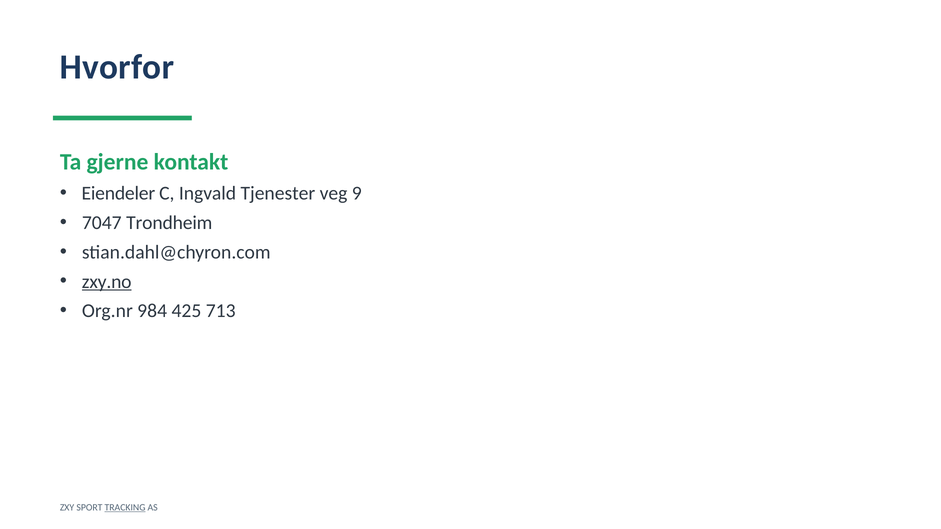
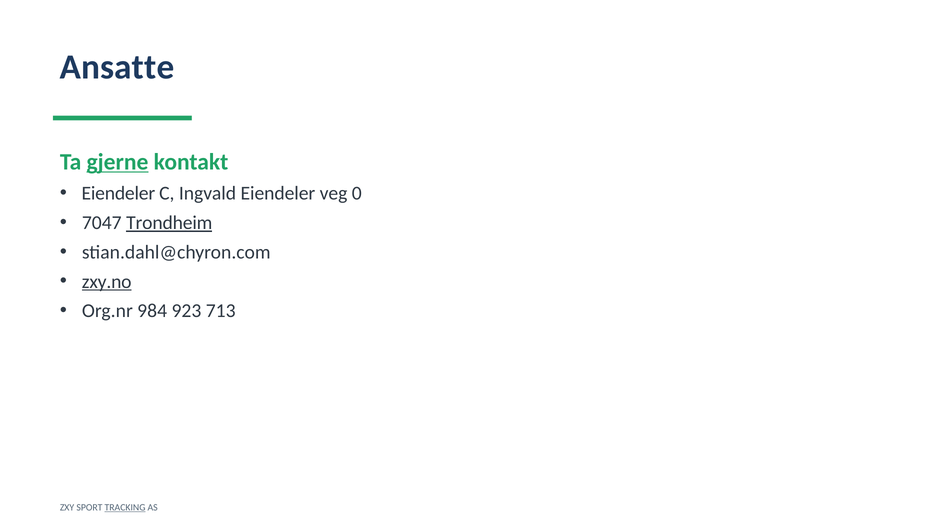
Hvorfor: Hvorfor -> Ansatte (117, 67)
gjerne underline: none -> present (117, 162)
Ingvald Tjenester: Tjenester -> Eiendeler (278, 193)
9: 9 -> 0 (357, 193)
Trondheim underline: none -> present (169, 223)
425: 425 -> 923 (186, 311)
